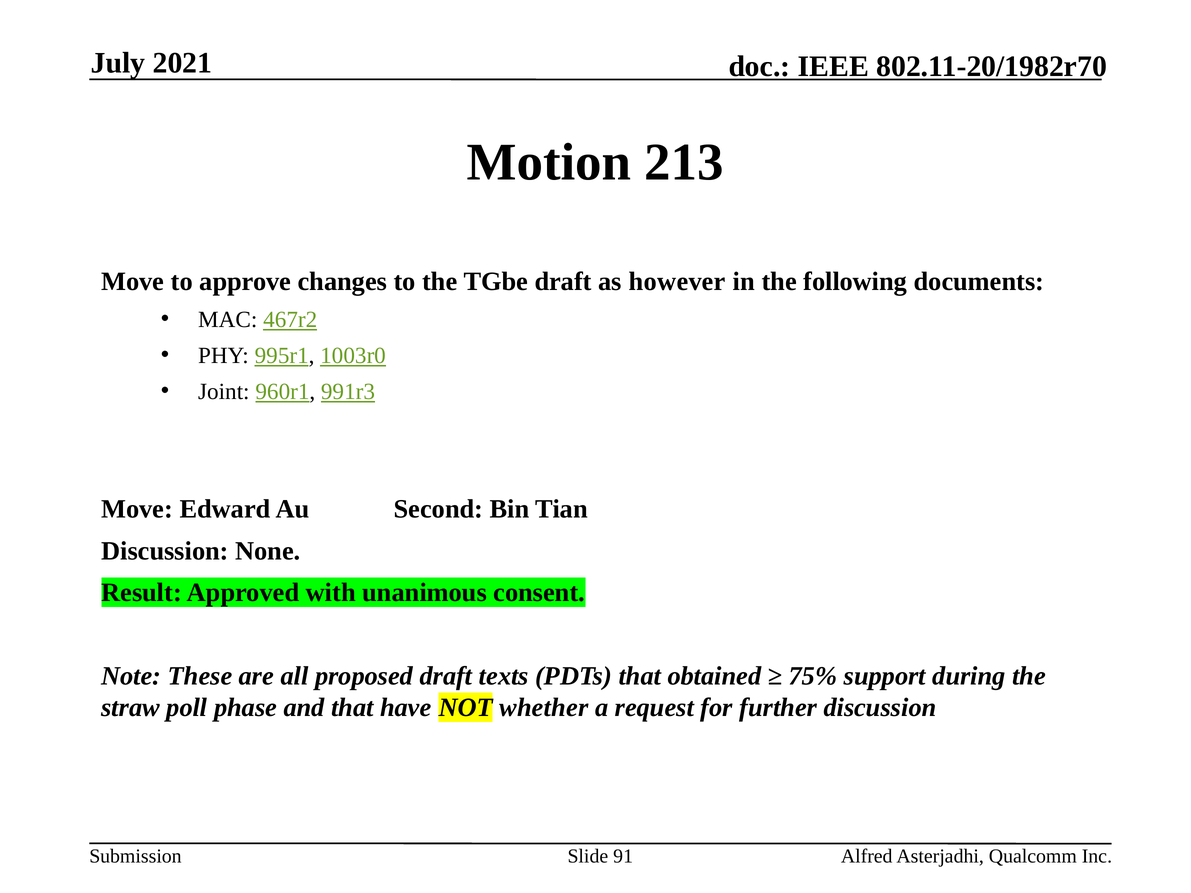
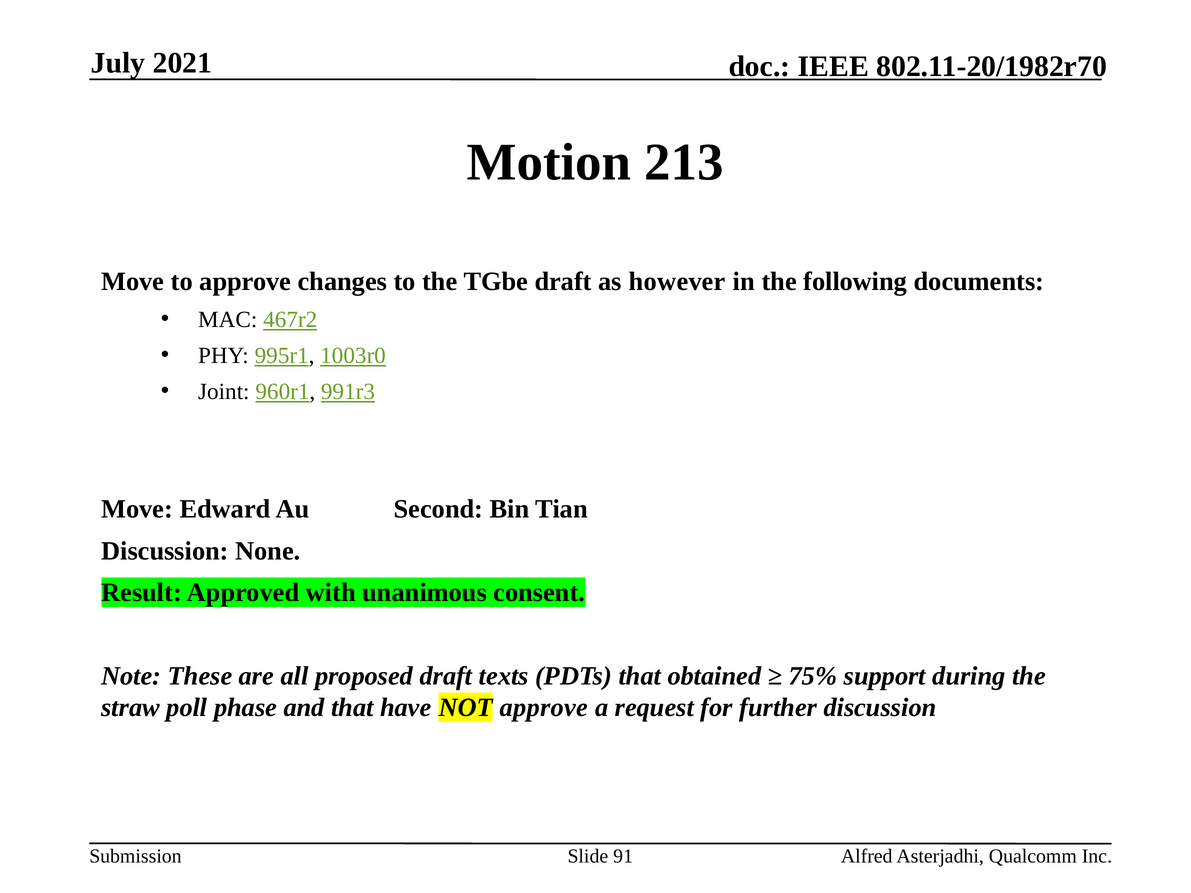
NOT whether: whether -> approve (544, 708)
